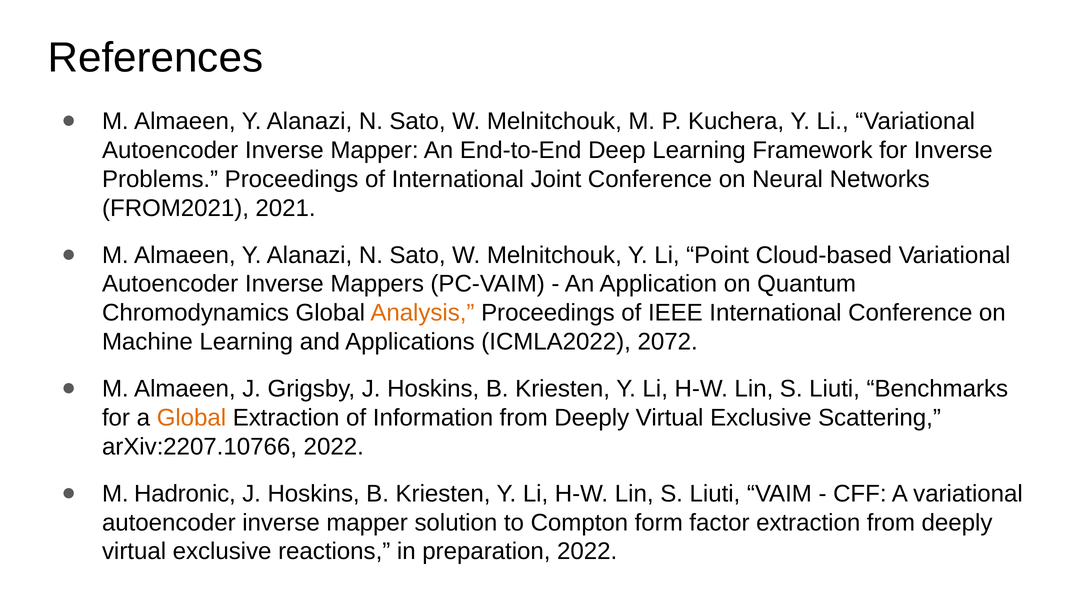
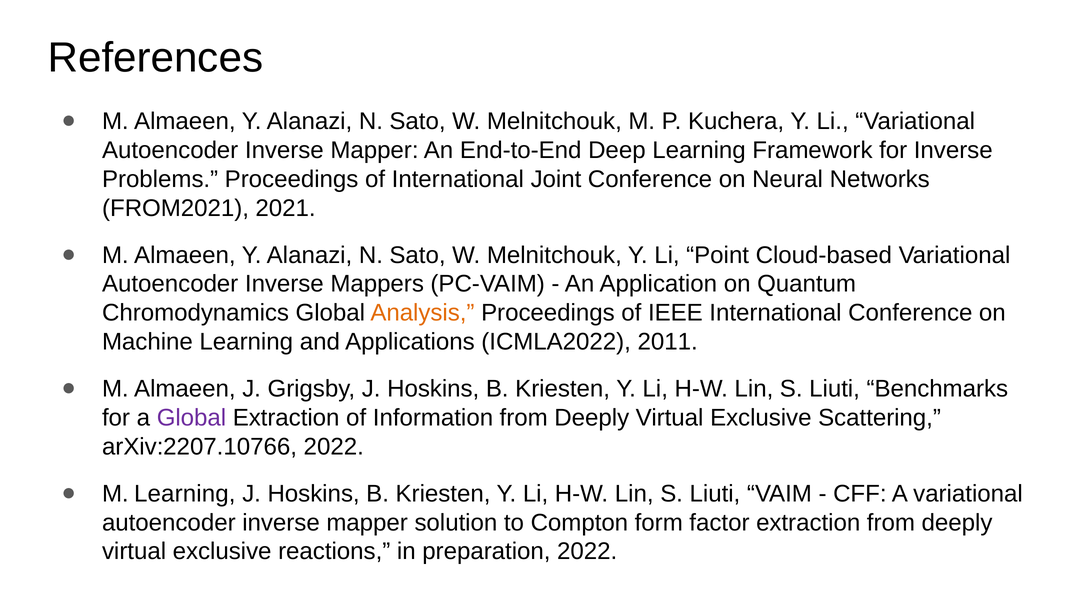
2072: 2072 -> 2011 (668, 342)
Global colour: orange -> purple (191, 418)
M Hadronic: Hadronic -> Learning (185, 494)
